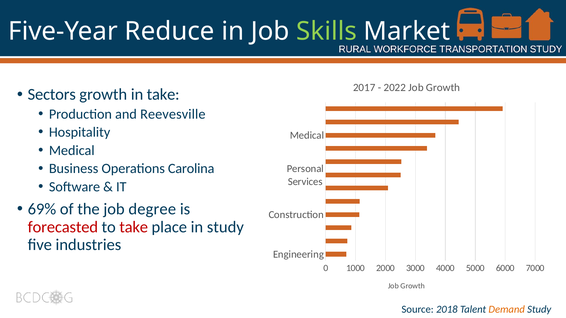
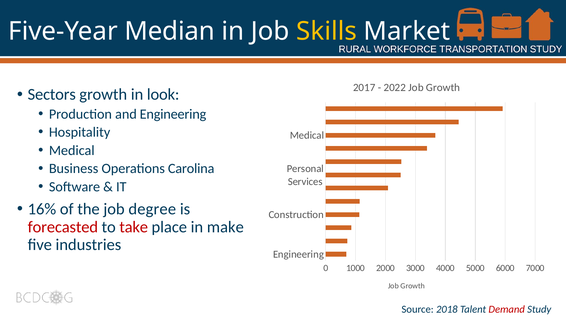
Reduce: Reduce -> Median (170, 31)
Skills colour: light green -> yellow (327, 31)
in take: take -> look (163, 95)
and Reevesville: Reevesville -> Engineering (173, 114)
69%: 69% -> 16% (42, 209)
in study: study -> make (225, 227)
Demand colour: orange -> red (507, 310)
